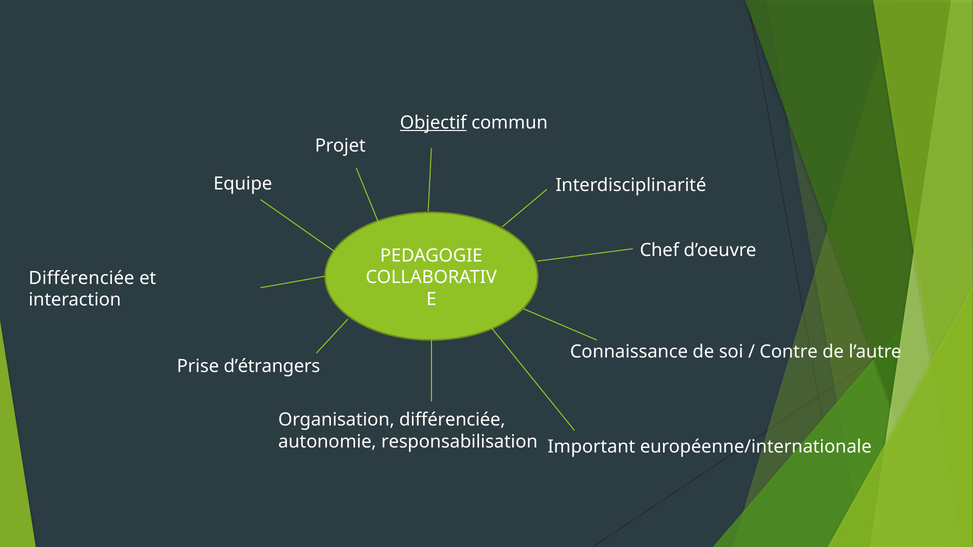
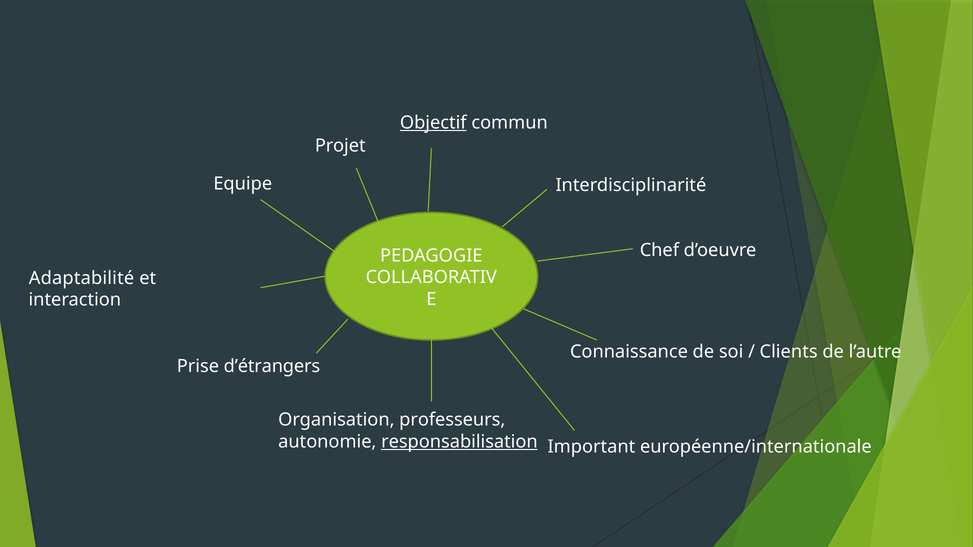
Différenciée: Différenciée -> Adaptabilité (82, 278)
Contre: Contre -> Clients (789, 352)
Organisation différenciée: différenciée -> professeurs (452, 420)
responsabilisation underline: none -> present (459, 442)
